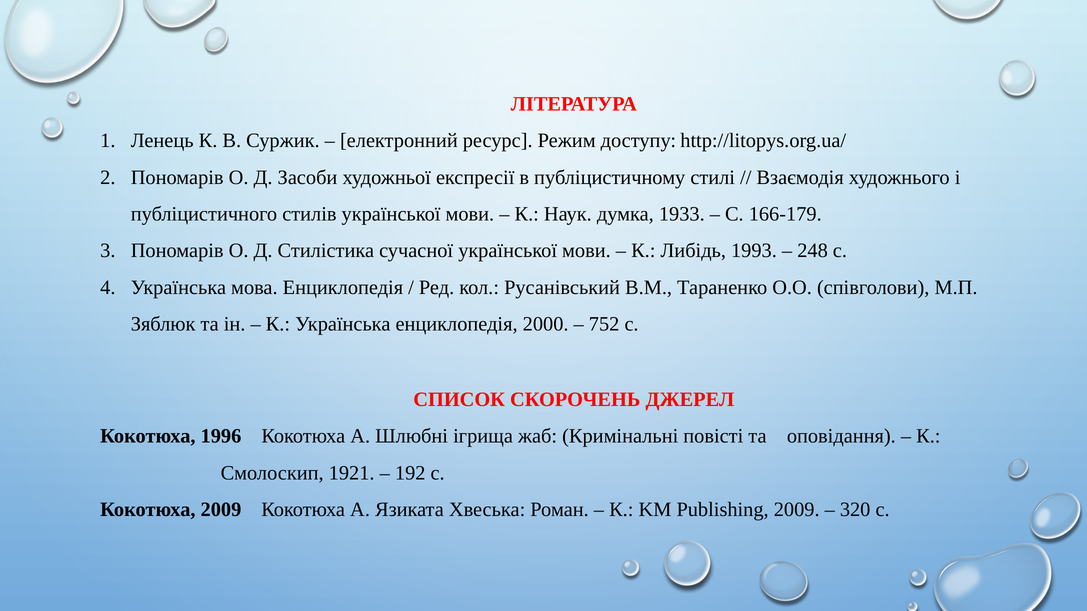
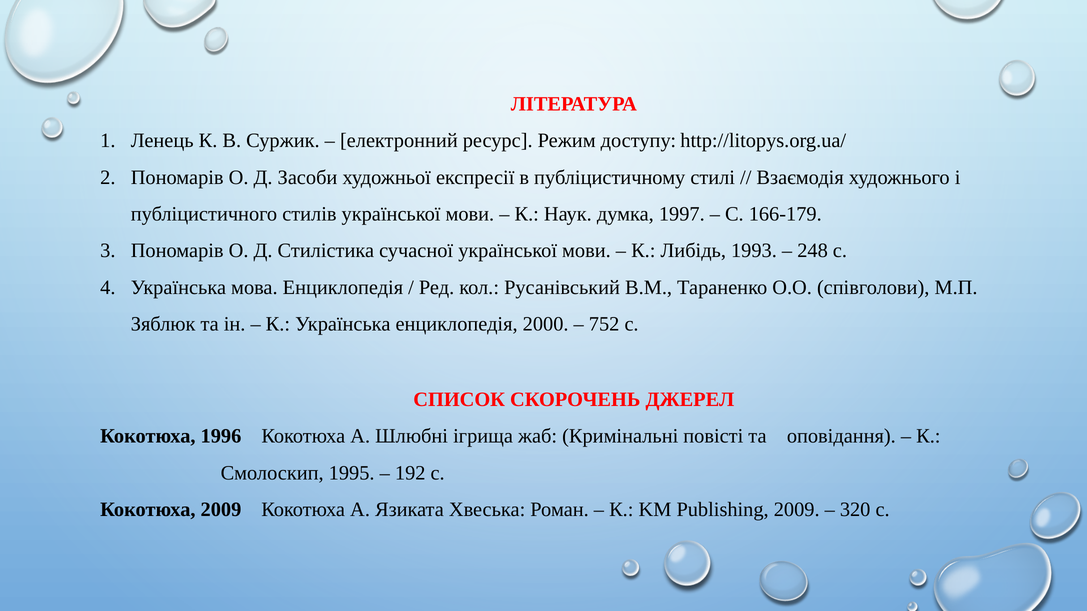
1933: 1933 -> 1997 (682, 214)
1921: 1921 -> 1995 (352, 473)
